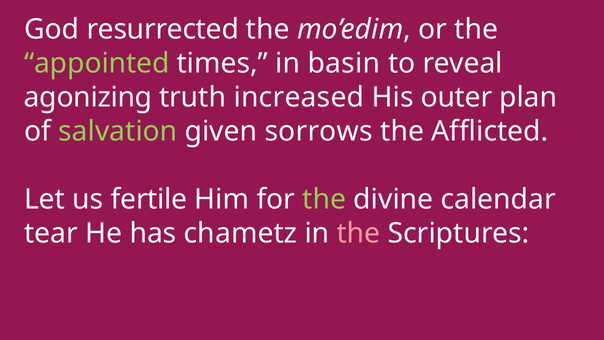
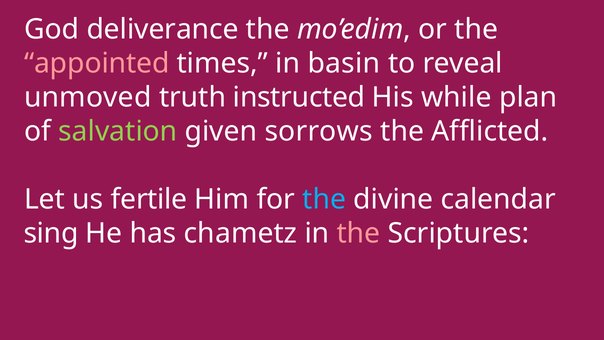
resurrected: resurrected -> deliverance (163, 29)
appointed colour: light green -> pink (97, 63)
agonizing: agonizing -> unmoved (88, 97)
increased: increased -> instructed (299, 97)
outer: outer -> while (456, 97)
the colour: light green -> light blue (324, 199)
tear: tear -> sing (51, 233)
